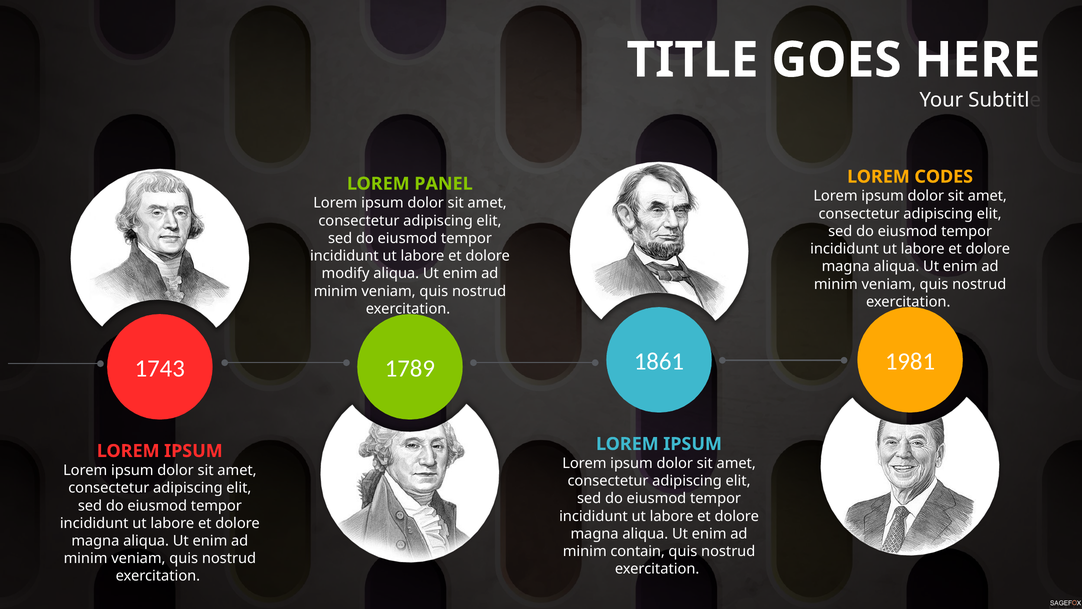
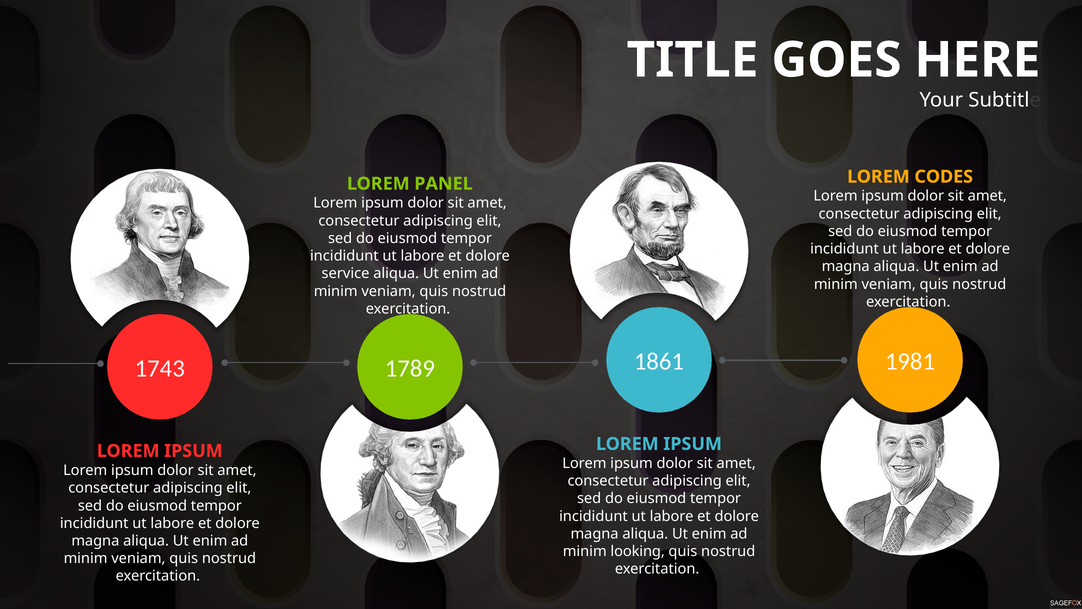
modify: modify -> service (346, 273)
contain: contain -> looking (638, 551)
